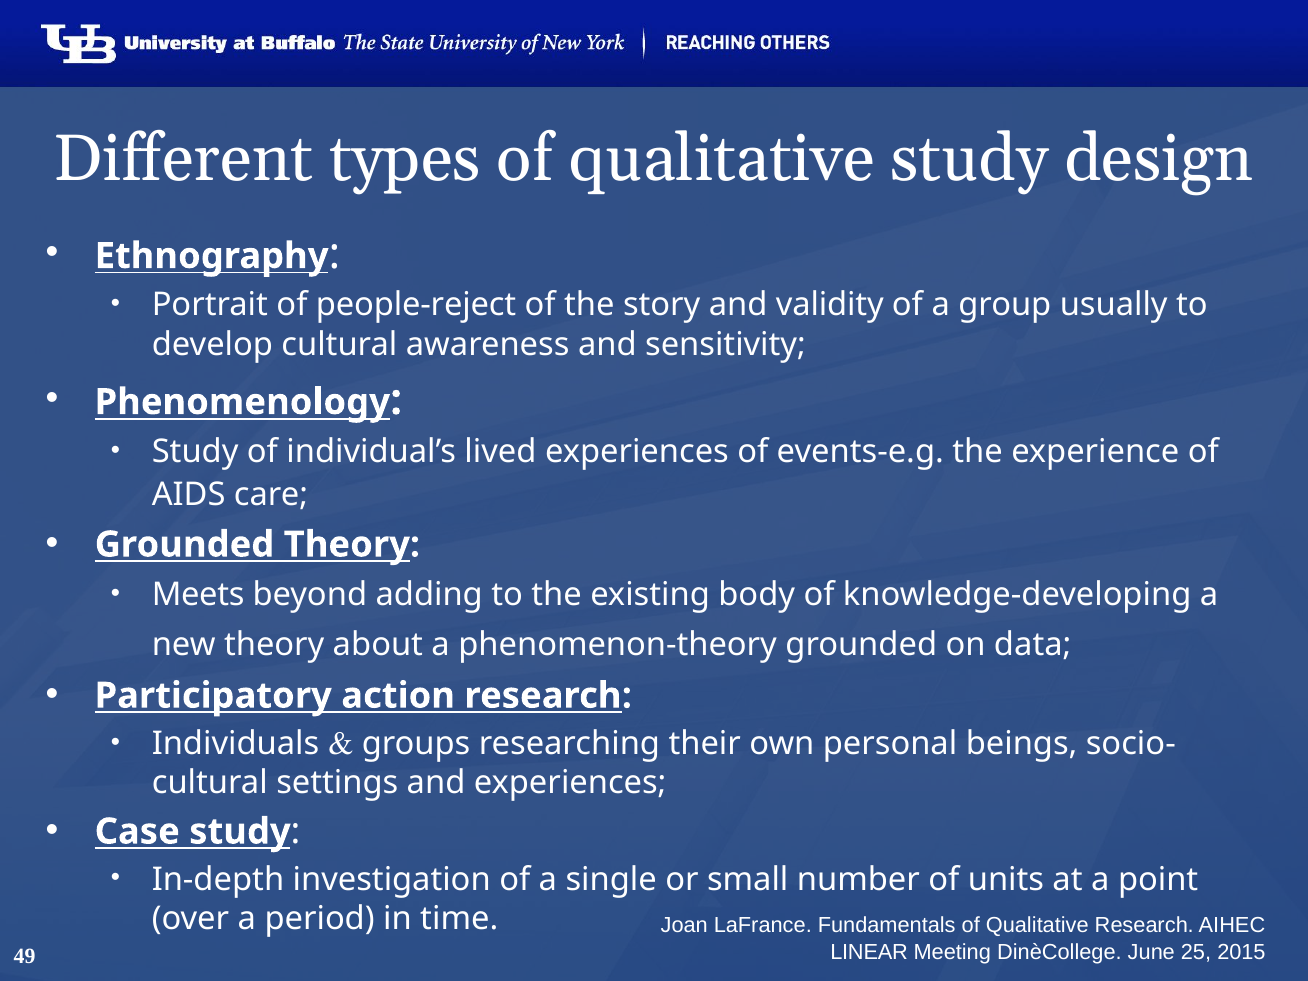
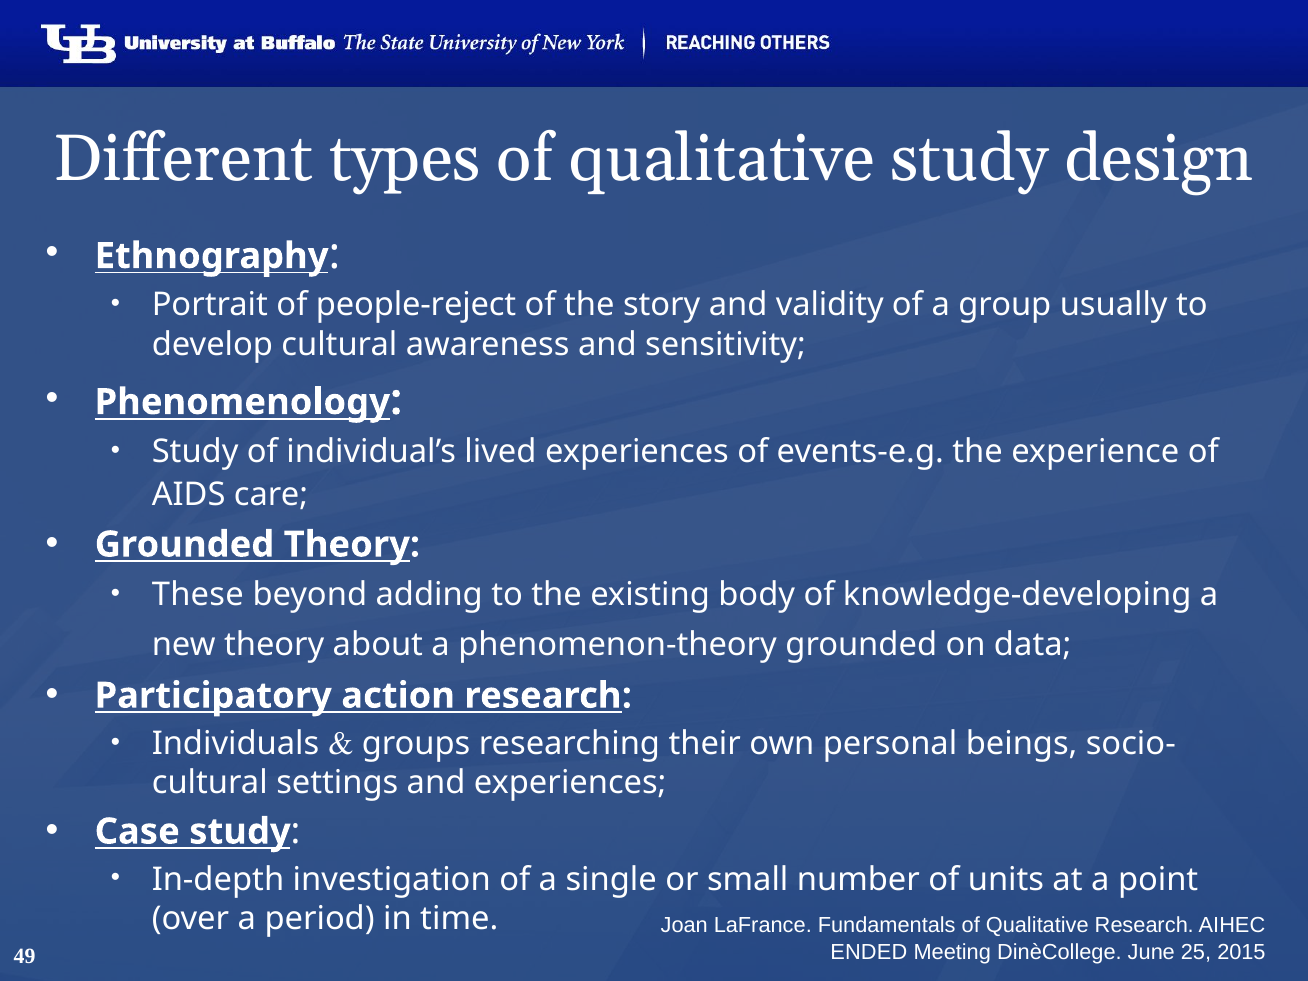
Meets: Meets -> These (198, 594)
LINEAR: LINEAR -> ENDED (869, 952)
